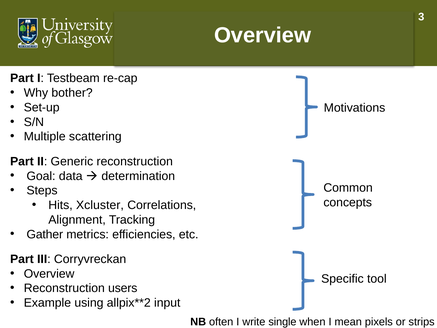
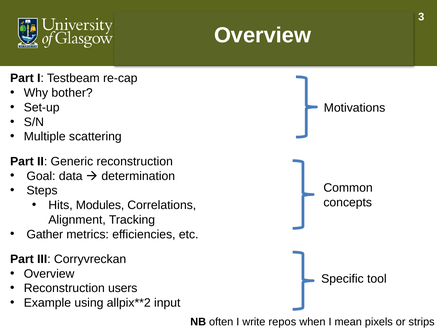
Xcluster: Xcluster -> Modules (100, 205)
single: single -> repos (282, 322)
